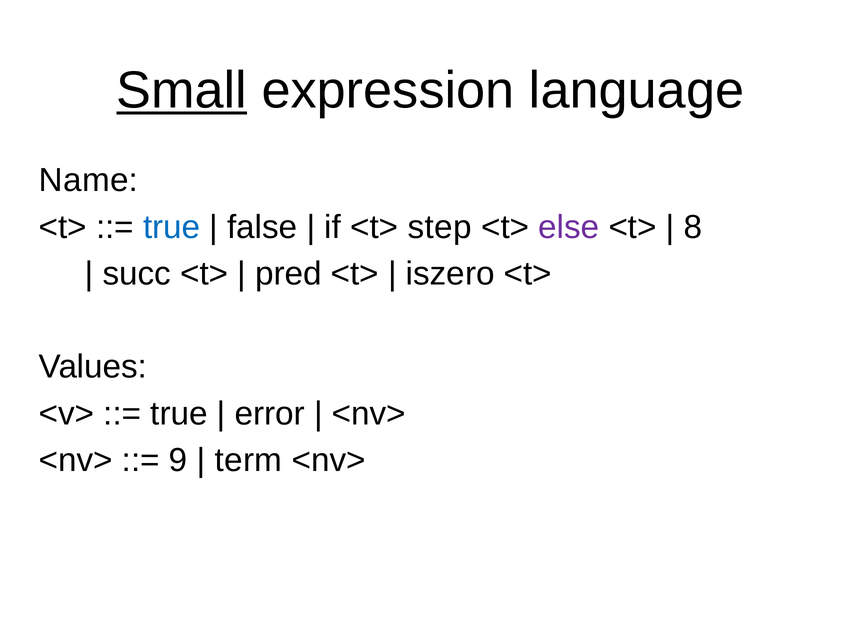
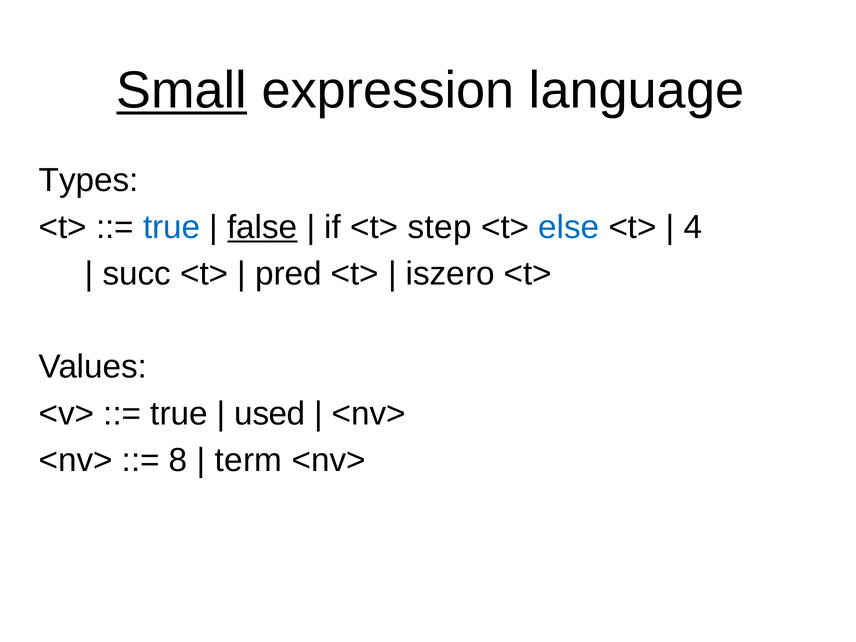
Name: Name -> Types (89, 180)
false underline: none -> present (262, 227)
else colour: purple -> blue (569, 227)
8: 8 -> 4 (693, 227)
error: error -> used (270, 414)
9: 9 -> 8 (178, 460)
